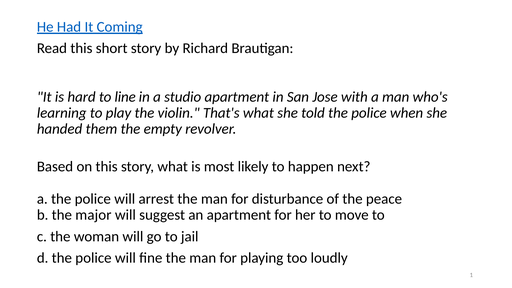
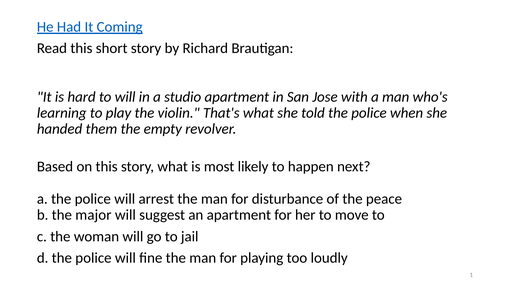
to line: line -> will (125, 97)
